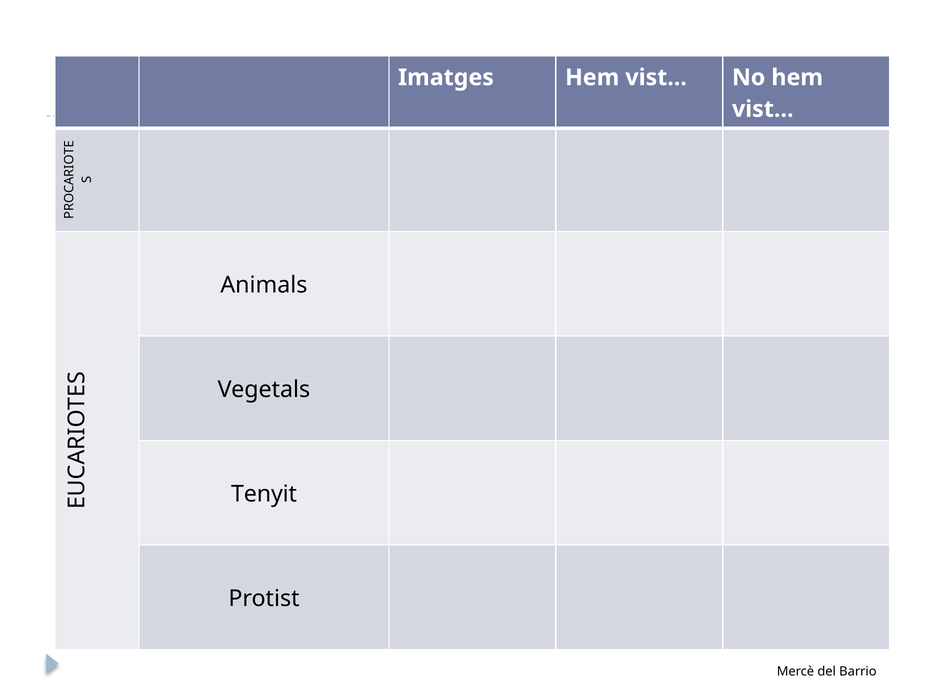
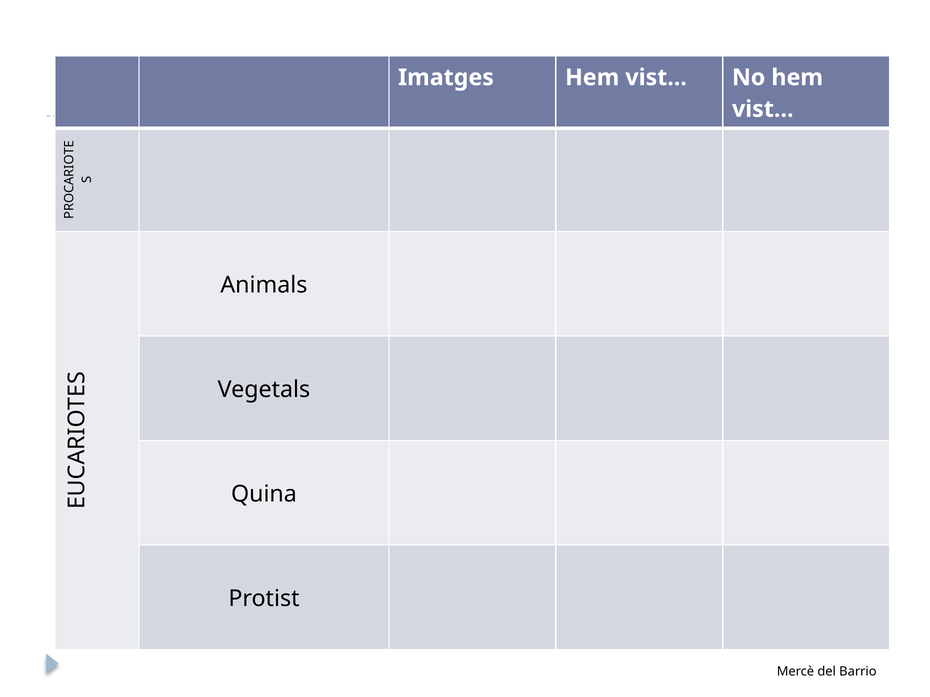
Tenyit: Tenyit -> Quina (264, 495)
